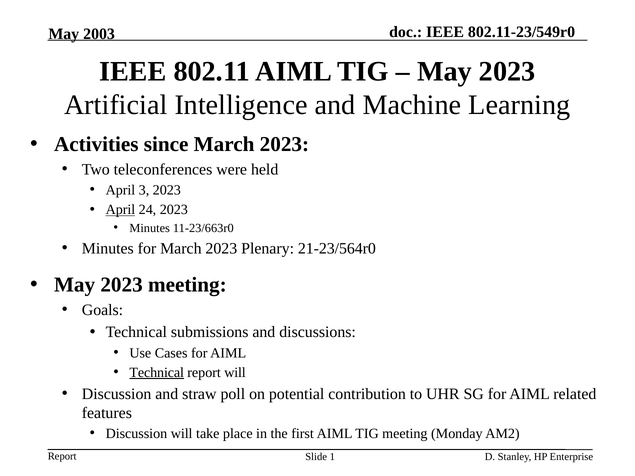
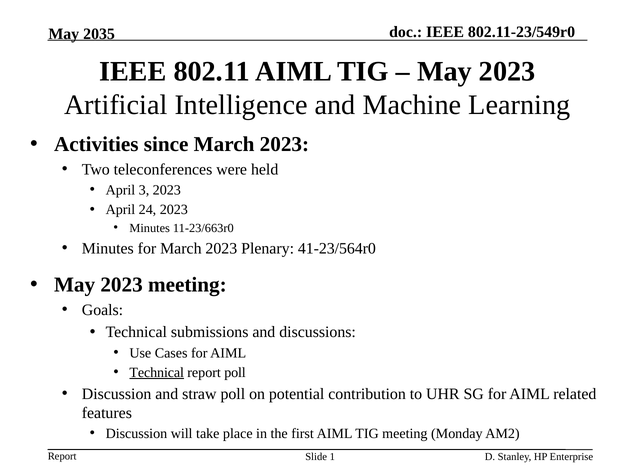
2003: 2003 -> 2035 (99, 34)
April underline: present -> none (120, 210)
21-23/564r0: 21-23/564r0 -> 41-23/564r0 (337, 248)
report will: will -> poll (235, 373)
